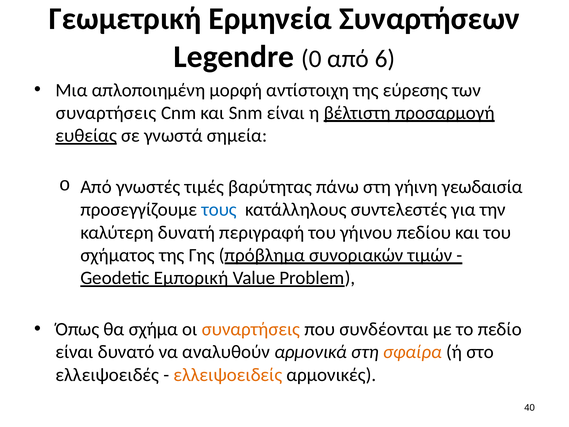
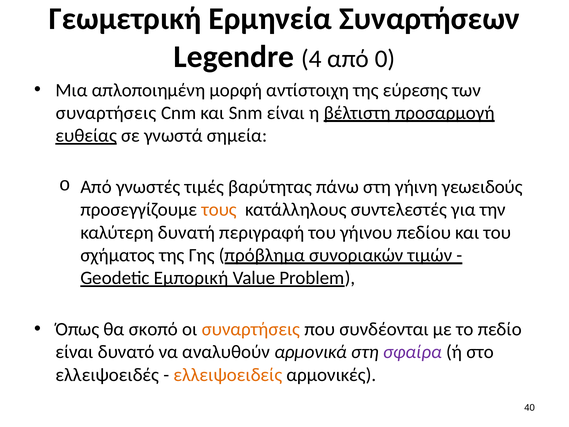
0: 0 -> 4 (311, 59)
6: 6 -> 0 (385, 59)
γεωδαισία: γεωδαισία -> γεωειδούς (482, 187)
τους colour: blue -> orange (219, 210)
σχήμα: σχήμα -> σκοπό (153, 329)
σφαίρα colour: orange -> purple (412, 352)
